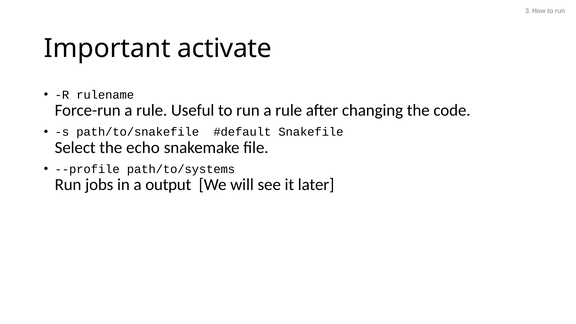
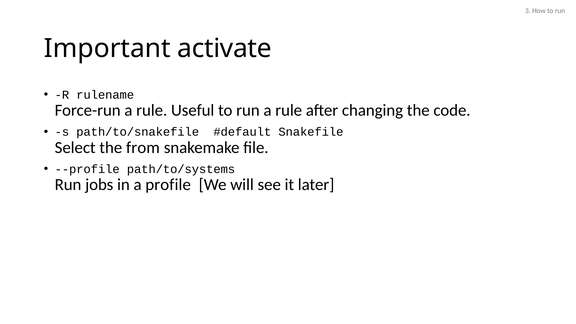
echo: echo -> from (143, 147)
output: output -> profile (168, 185)
